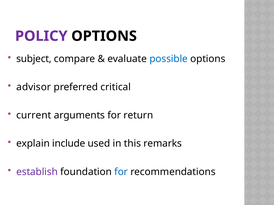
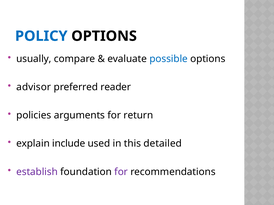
POLICY colour: purple -> blue (41, 36)
subject: subject -> usually (34, 59)
critical: critical -> reader (116, 87)
current: current -> policies (34, 116)
remarks: remarks -> detailed (163, 144)
for colour: blue -> purple (121, 172)
